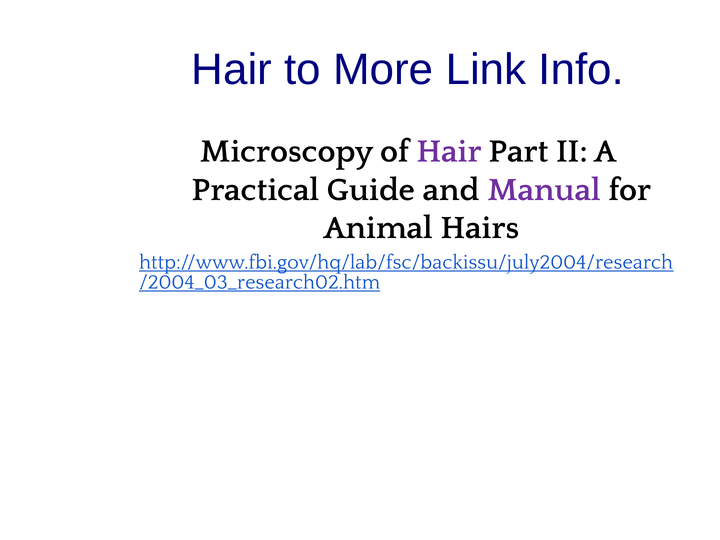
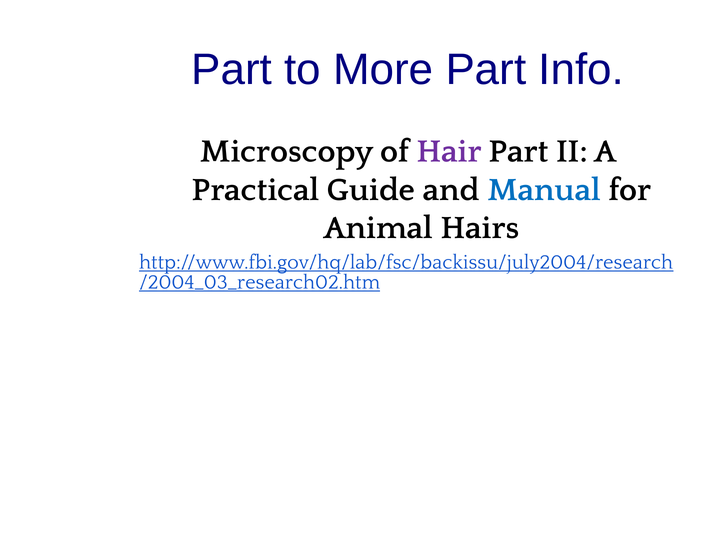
Hair: Hair -> Part (232, 70)
More Link: Link -> Part (486, 70)
Manual colour: purple -> blue (544, 189)
